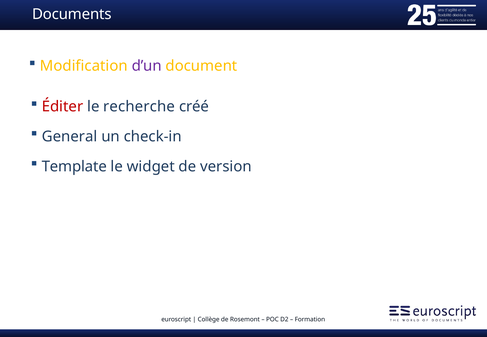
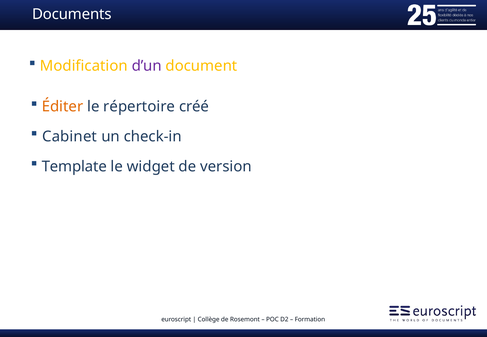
Éditer colour: red -> orange (63, 107)
recherche: recherche -> répertoire (139, 107)
General: General -> Cabinet (70, 137)
